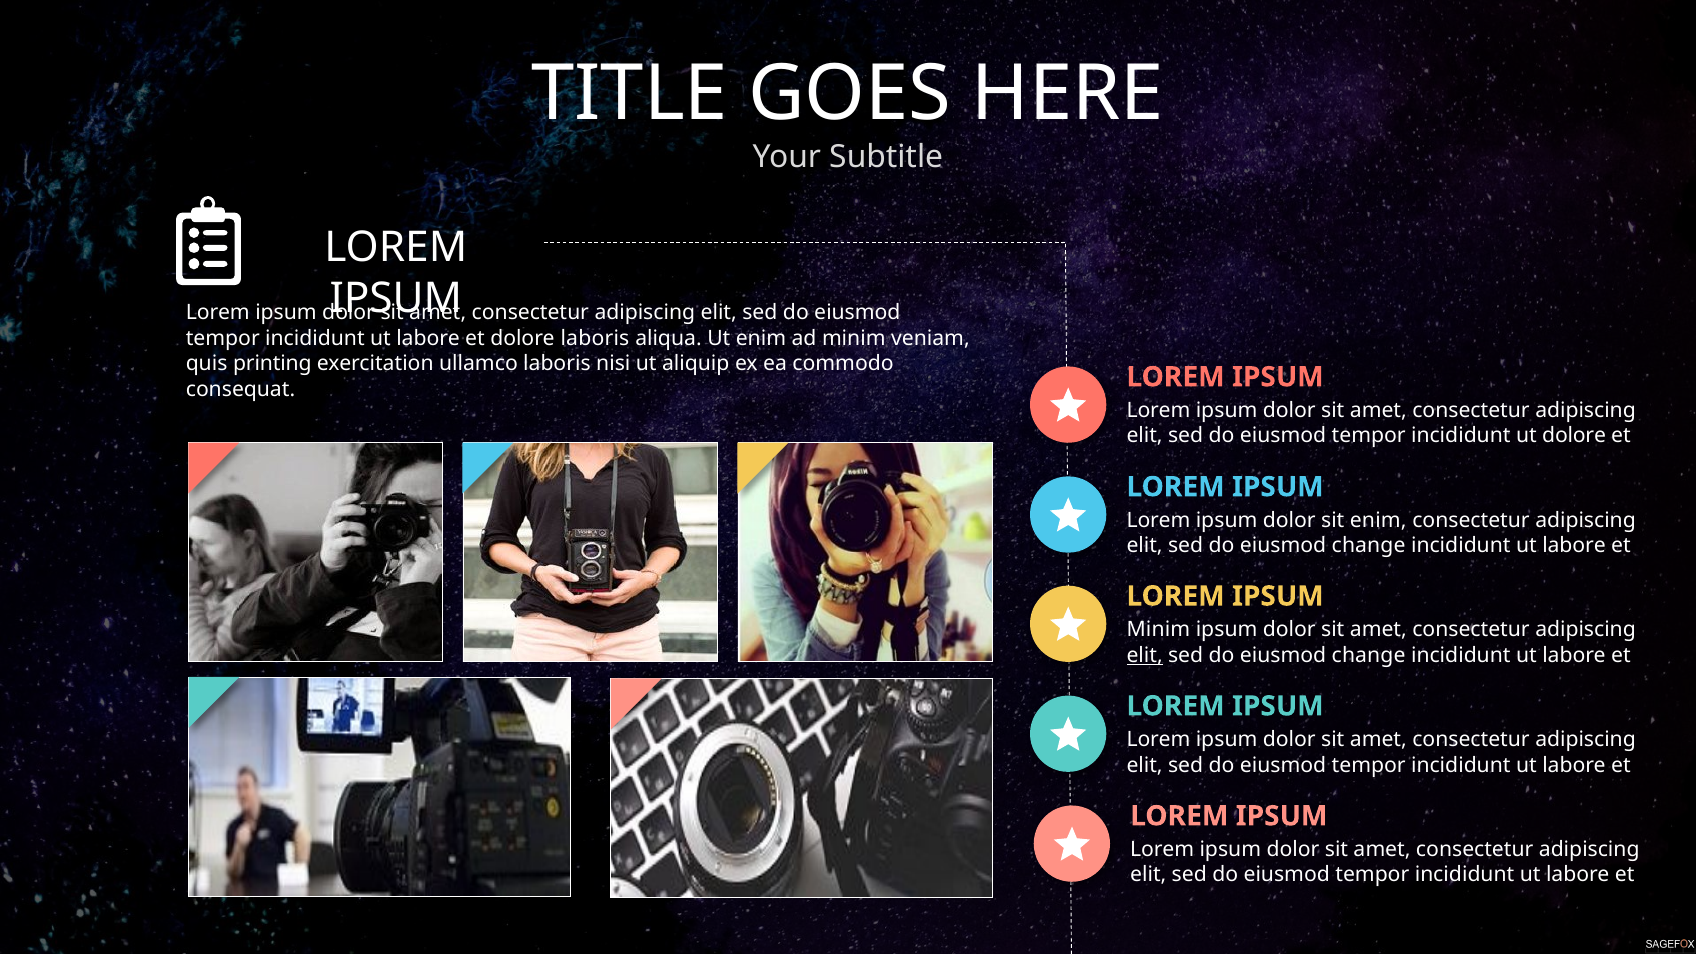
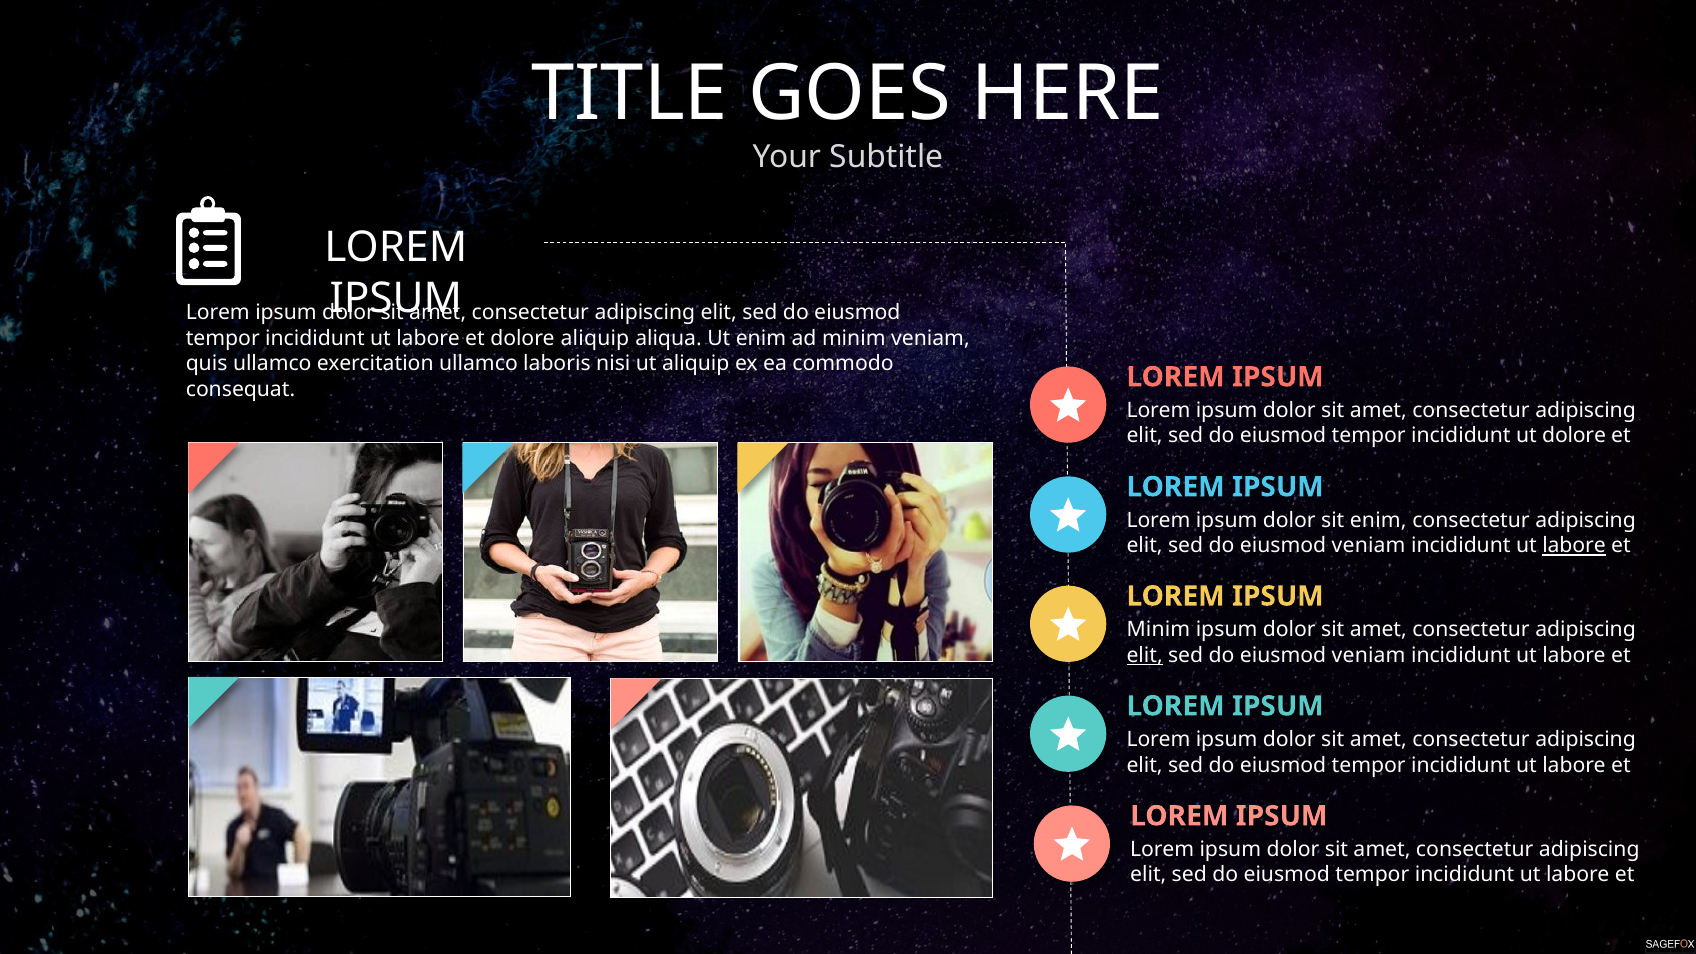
dolore laboris: laboris -> aliquip (595, 338)
quis printing: printing -> ullamco (272, 364)
change: change -> veniam (1369, 546)
labore underline: none -> present (1574, 546)
change: change -> veniam (1369, 655)
